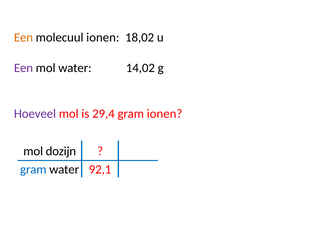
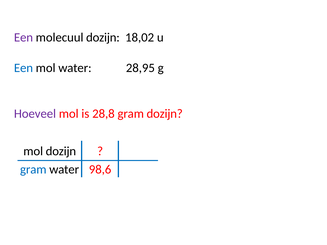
Een colour: orange -> purple (23, 38)
molecuul ionen: ionen -> dozijn (103, 38)
Een colour: purple -> blue (23, 68)
14,02: 14,02 -> 28,95 (140, 68)
29,4: 29,4 -> 28,8 (103, 114)
gram ionen: ionen -> dozijn (165, 114)
92,1: 92,1 -> 98,6 (100, 170)
